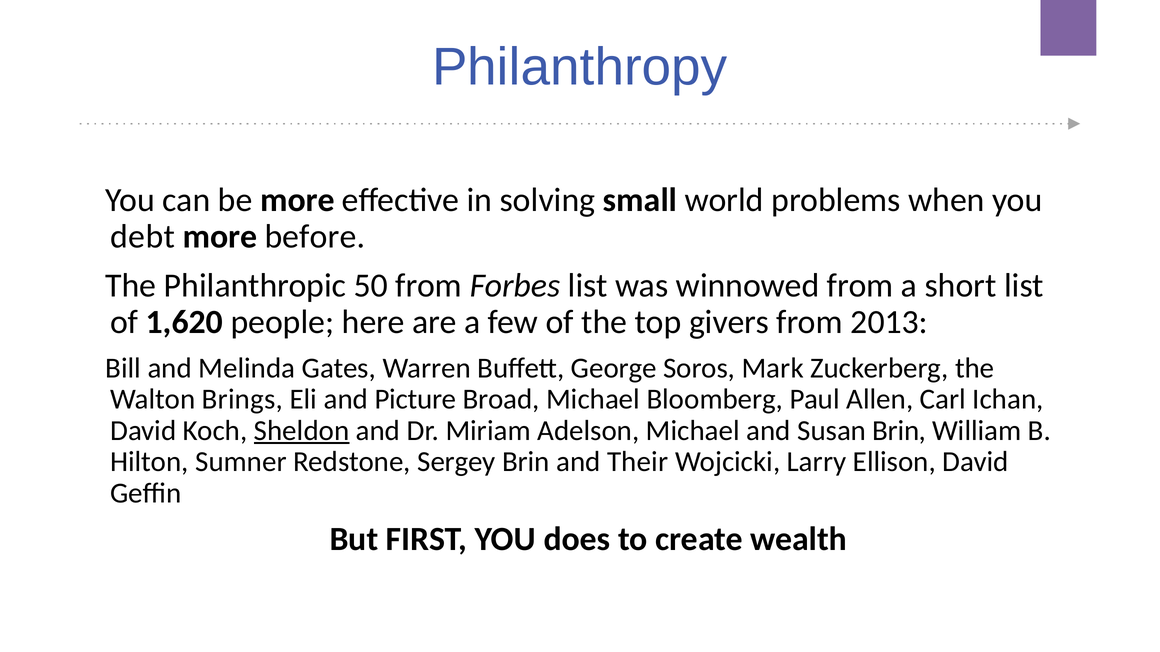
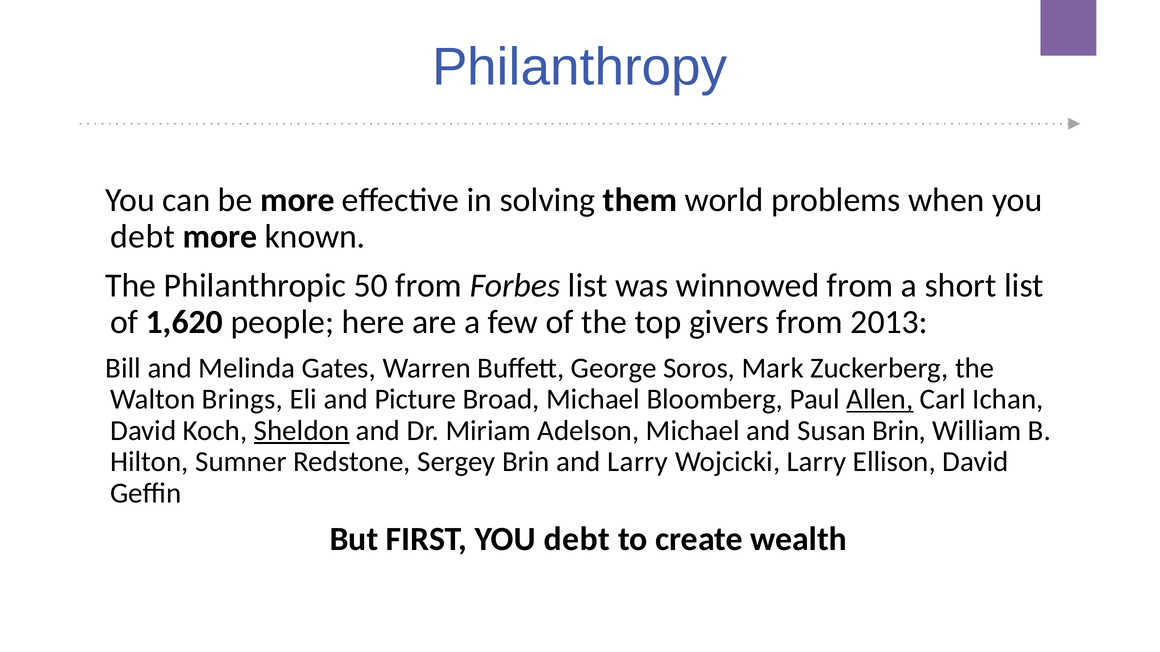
small: small -> them (640, 200)
before: before -> known (315, 237)
Allen underline: none -> present (880, 400)
and Their: Their -> Larry (638, 462)
FIRST YOU does: does -> debt (577, 539)
